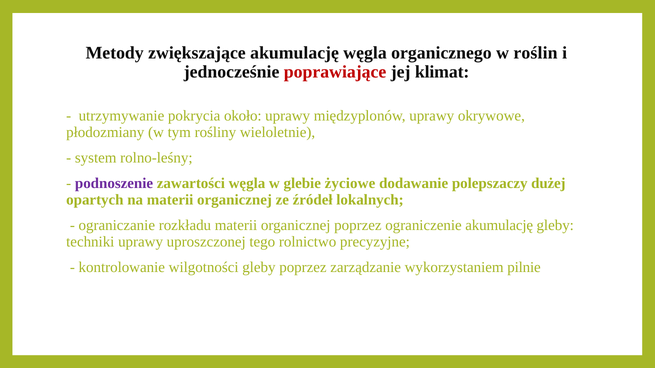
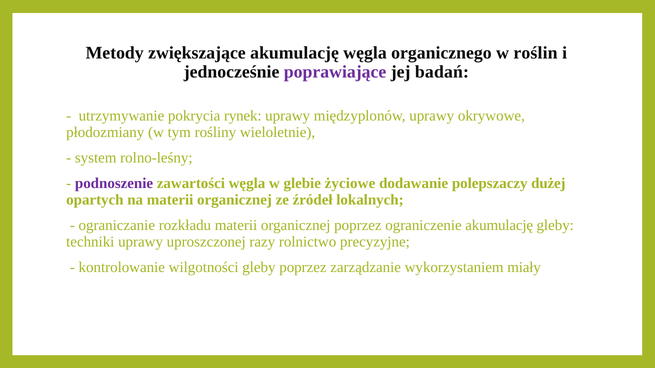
poprawiające colour: red -> purple (335, 72)
klimat: klimat -> badań (442, 72)
około: około -> rynek (243, 116)
tego: tego -> razy (262, 242)
pilnie: pilnie -> miały (524, 268)
